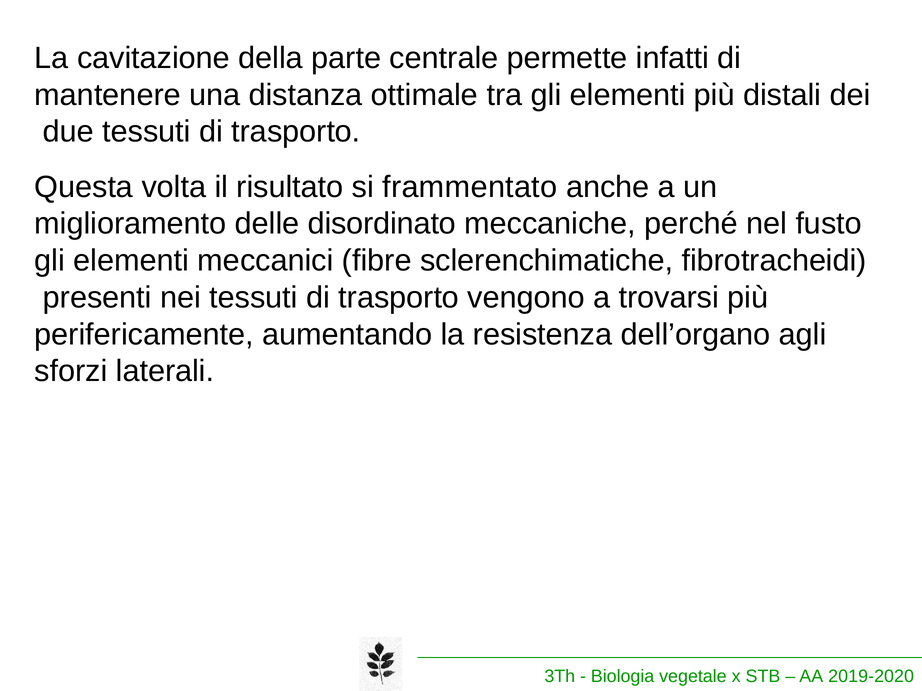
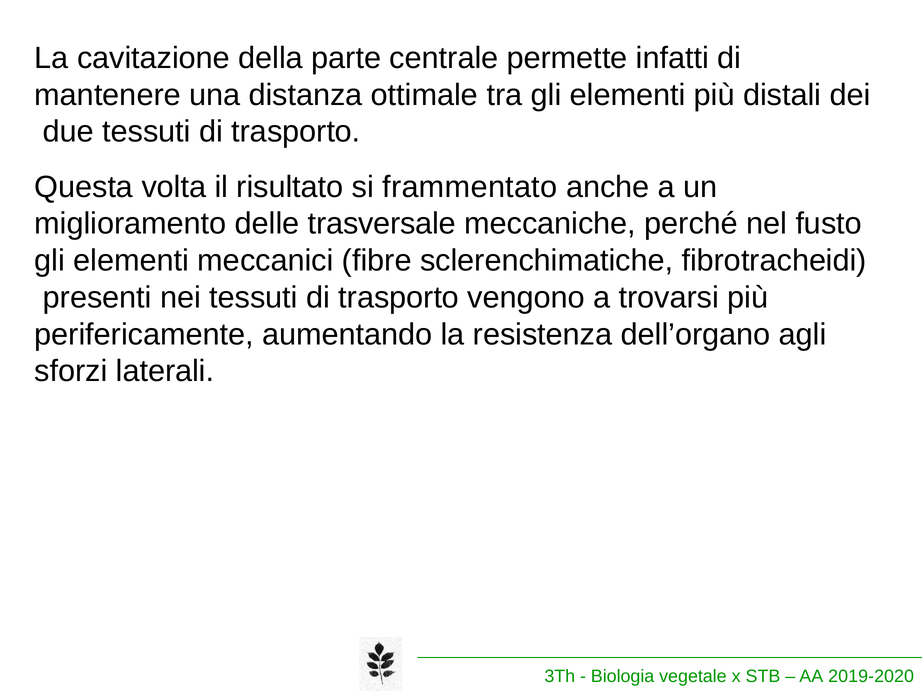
disordinato: disordinato -> trasversale (382, 224)
